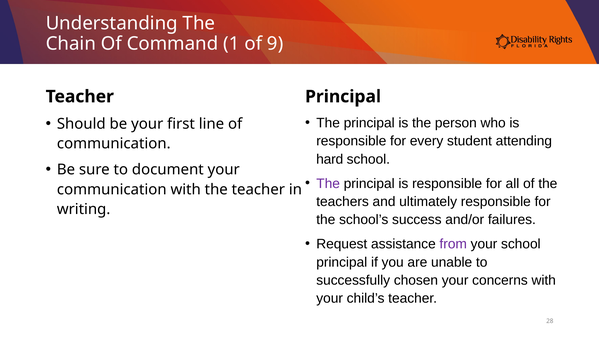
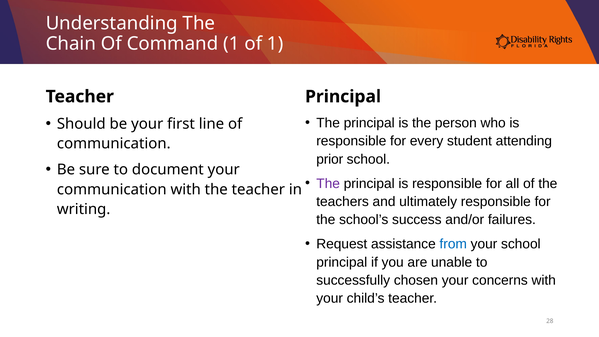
of 9: 9 -> 1 (275, 44)
hard: hard -> prior (330, 159)
from colour: purple -> blue (453, 244)
